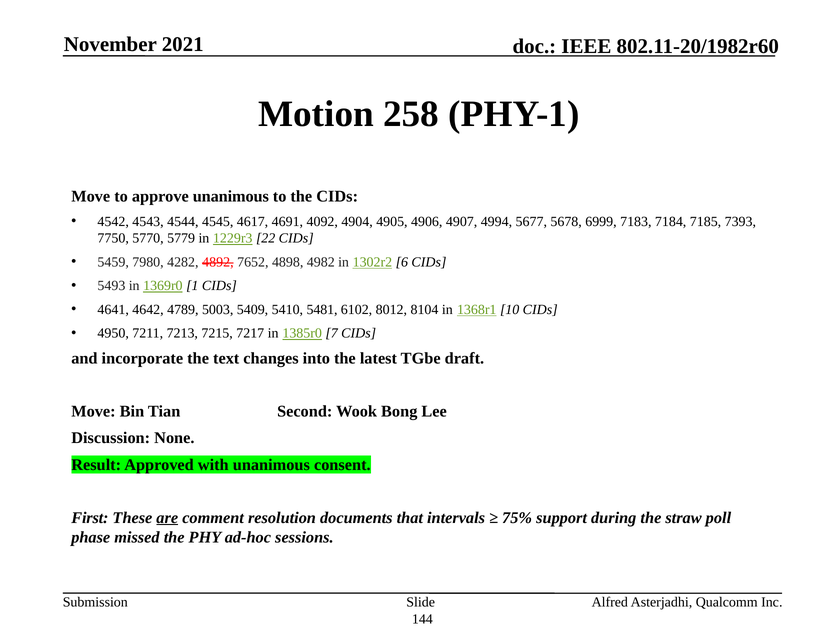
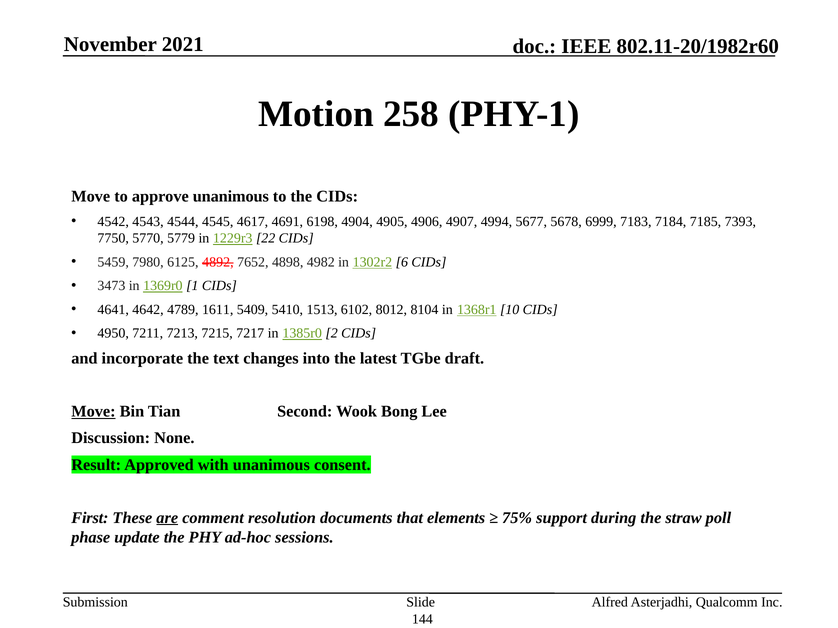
4092: 4092 -> 6198 (322, 222)
4282: 4282 -> 6125 (183, 262)
5493: 5493 -> 3473 (111, 286)
5003: 5003 -> 1611 (218, 310)
5481: 5481 -> 1513 (322, 310)
7: 7 -> 2 (332, 333)
Move underline: none -> present (93, 412)
intervals: intervals -> elements (456, 518)
missed: missed -> update (137, 538)
